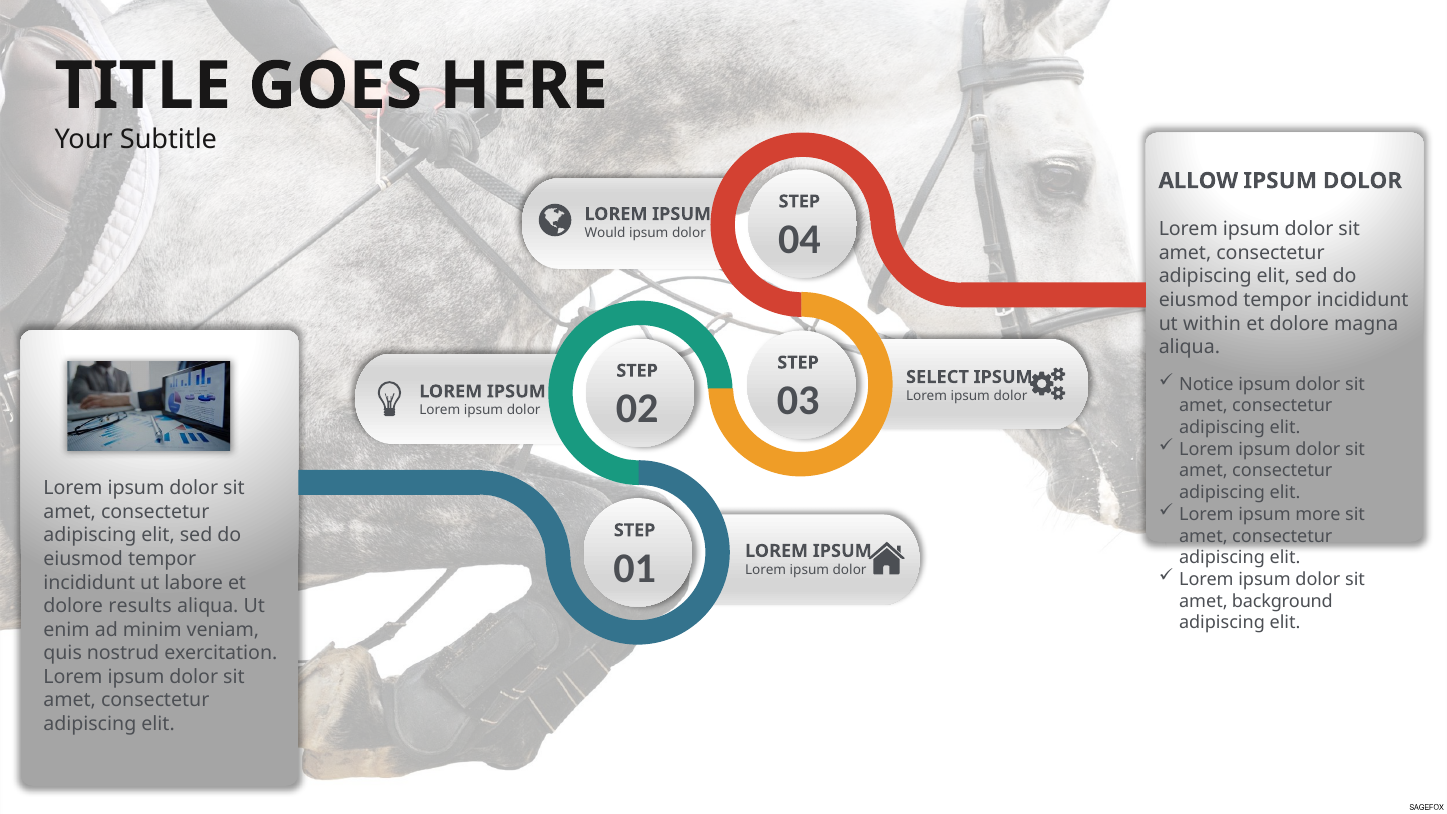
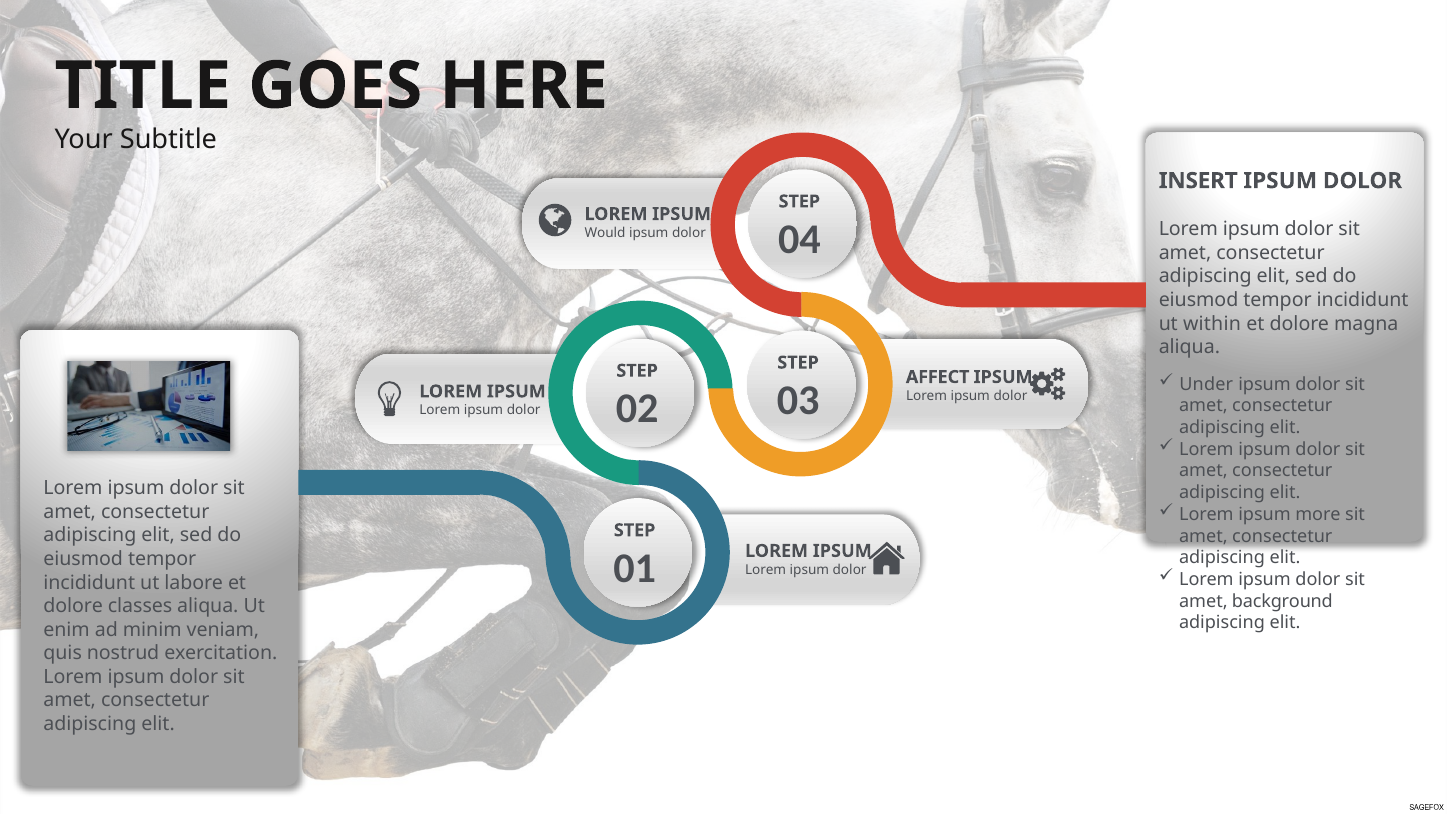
ALLOW: ALLOW -> INSERT (1198, 181)
SELECT: SELECT -> AFFECT (938, 377)
Notice: Notice -> Under (1206, 384)
results: results -> classes (140, 606)
